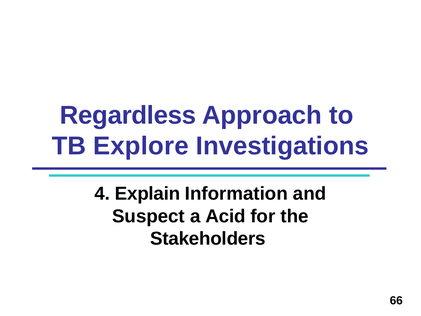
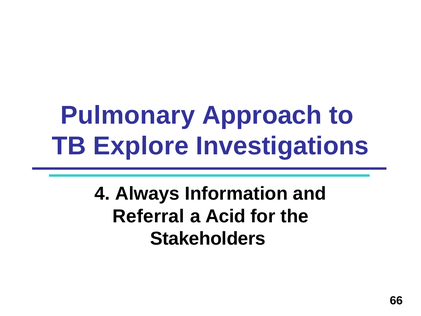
Regardless: Regardless -> Pulmonary (128, 115)
Explain: Explain -> Always (147, 194)
Suspect: Suspect -> Referral (148, 216)
